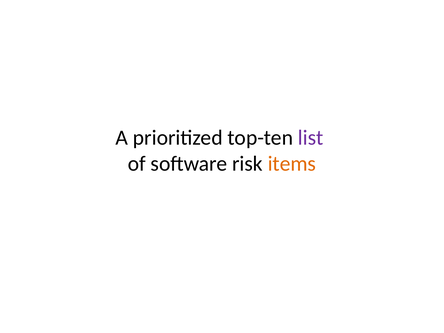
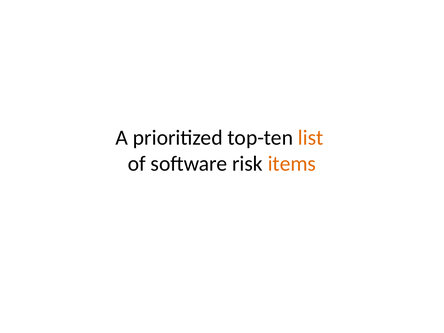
list colour: purple -> orange (311, 138)
